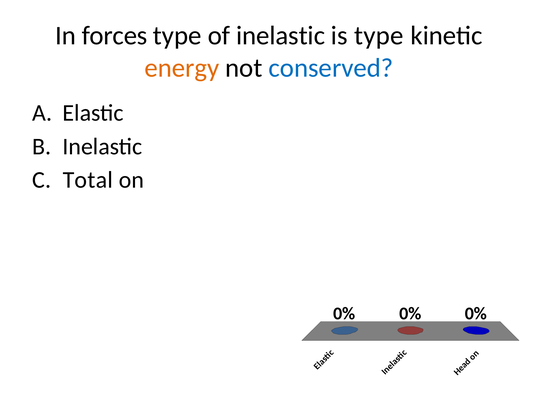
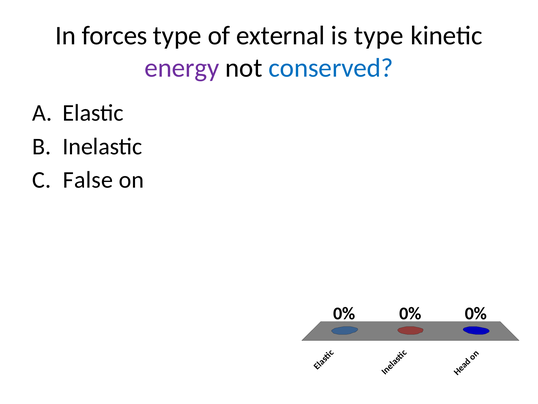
of inelastic: inelastic -> external (281, 36)
energy colour: orange -> purple (182, 68)
Total: Total -> False (88, 180)
